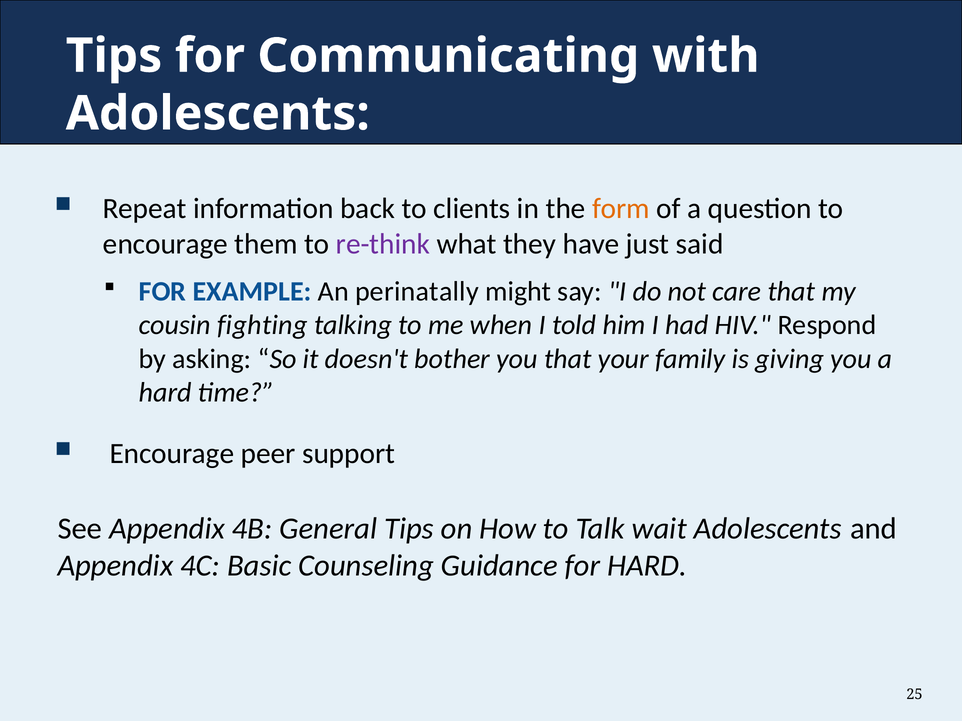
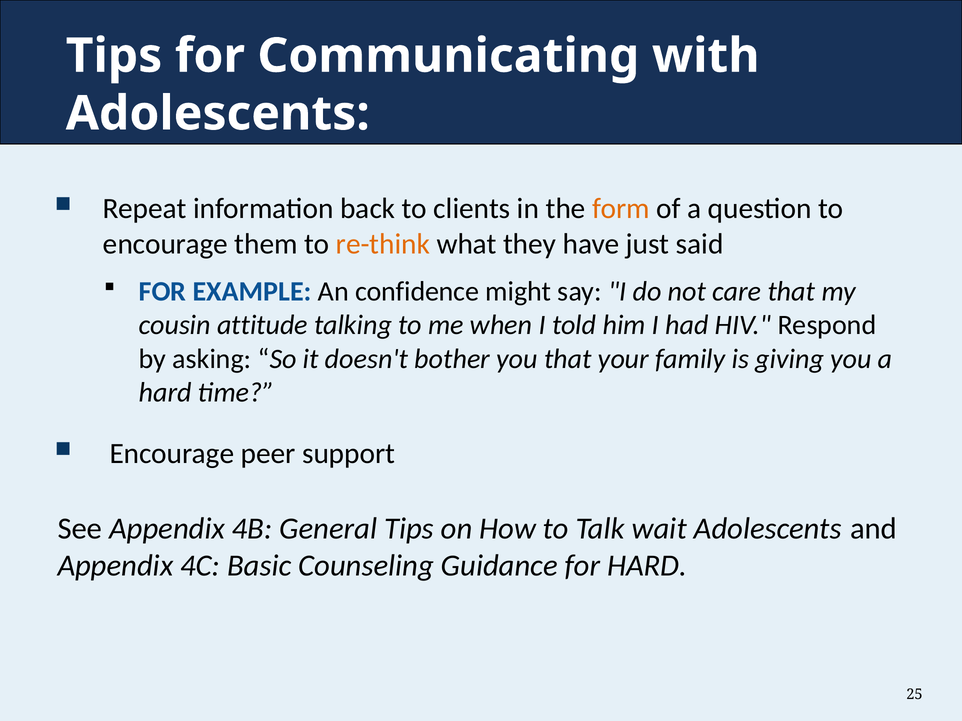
re-think colour: purple -> orange (383, 244)
perinatally: perinatally -> confidence (417, 292)
fighting: fighting -> attitude (262, 325)
